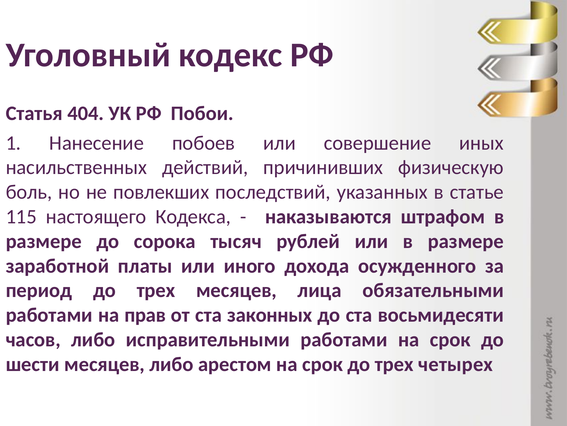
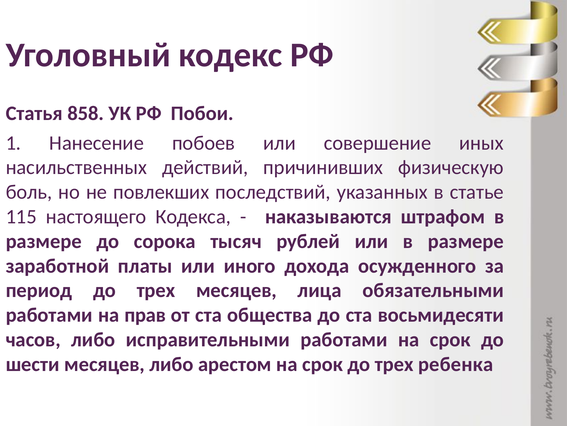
404: 404 -> 858 (86, 113)
законных: законных -> общества (270, 315)
четырех: четырех -> ребенка (456, 364)
